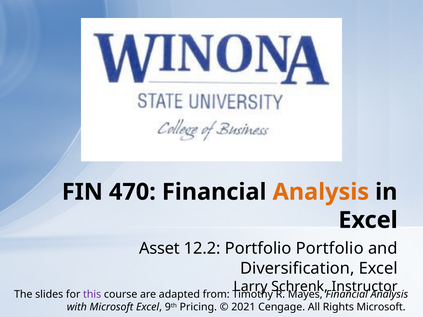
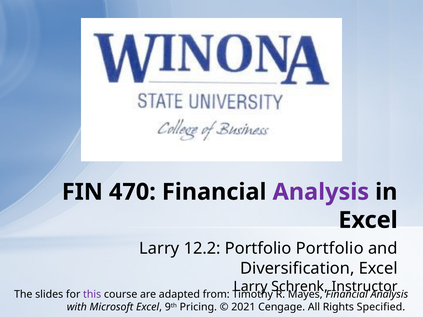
Analysis colour: orange -> purple (321, 192)
Asset: Asset -> Larry (159, 249)
Rights Microsoft: Microsoft -> Specified (381, 307)
